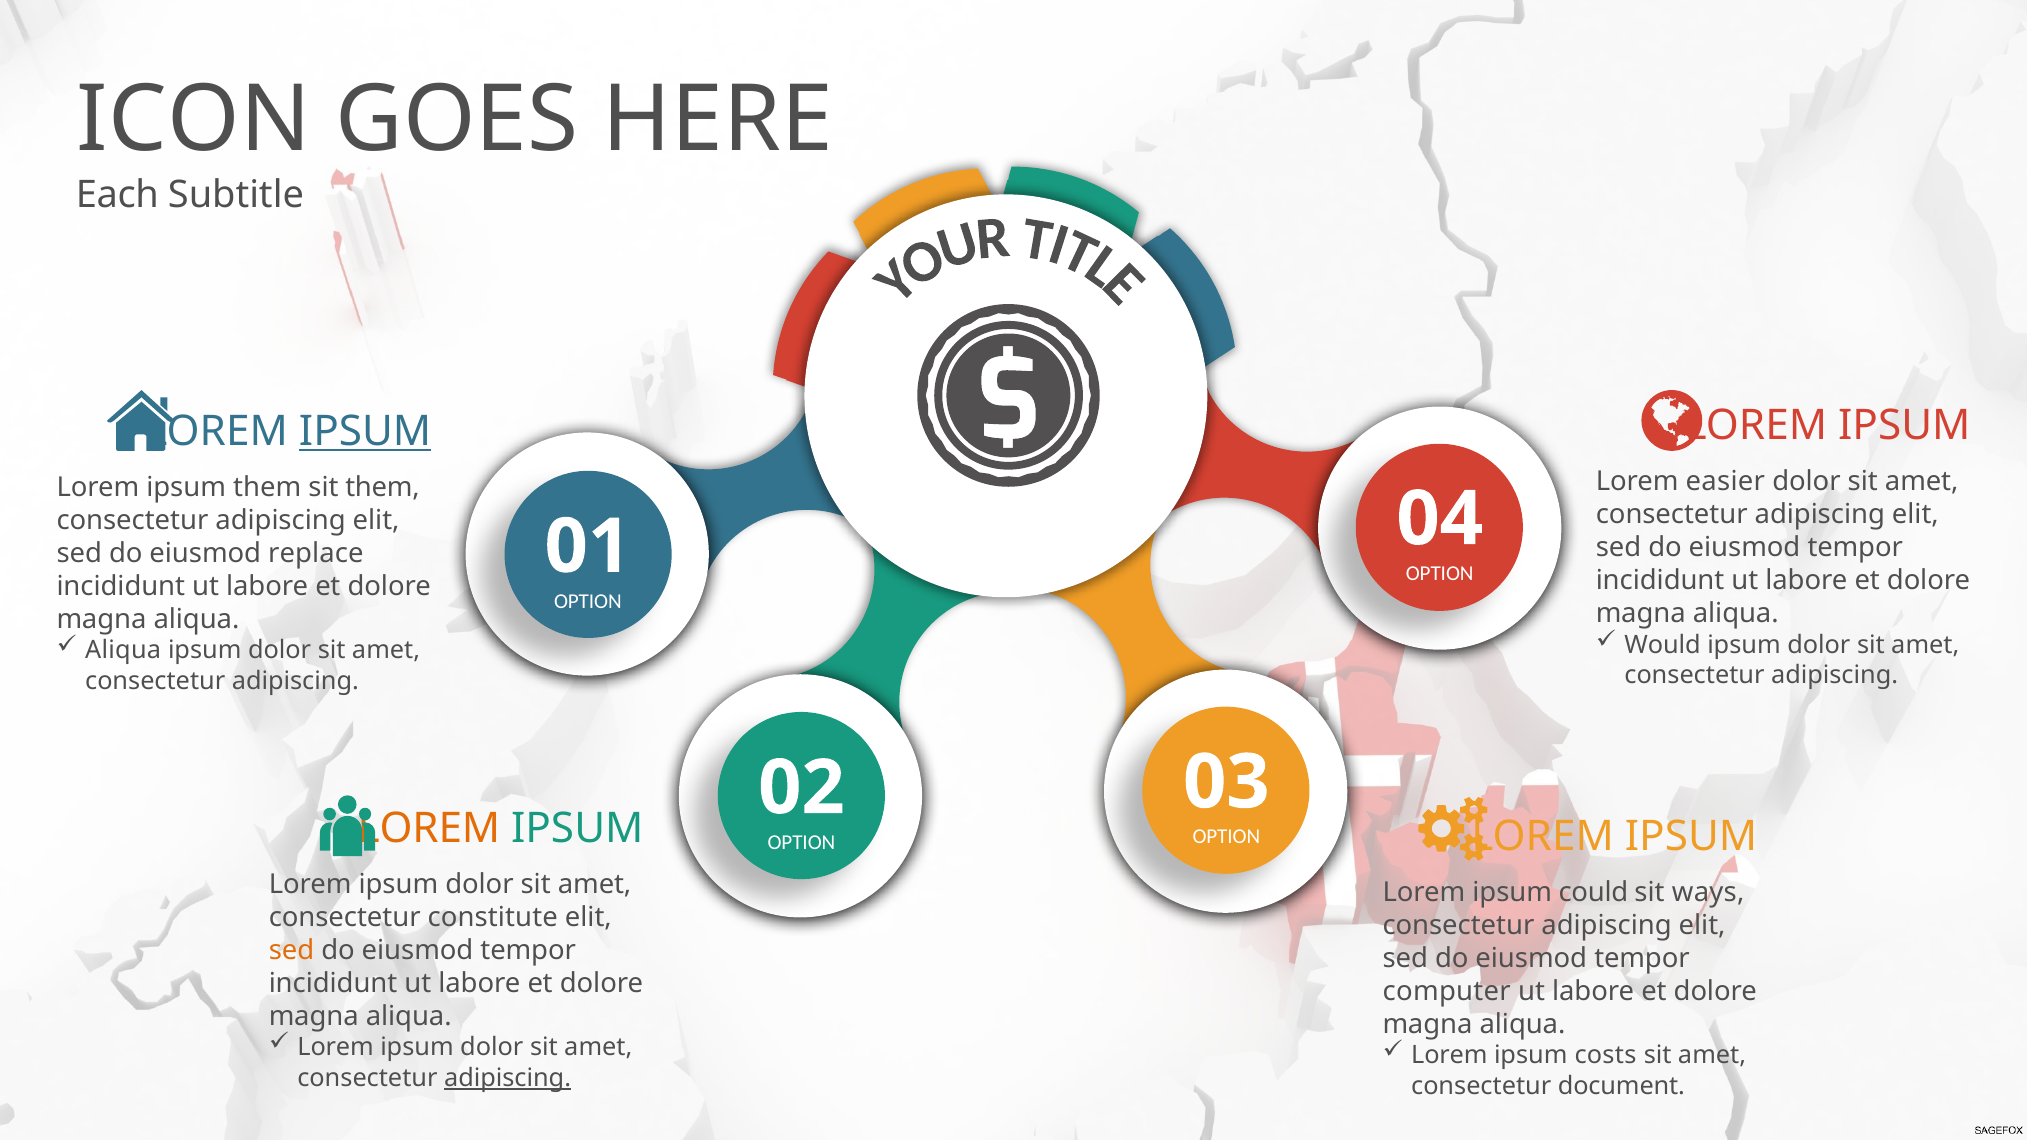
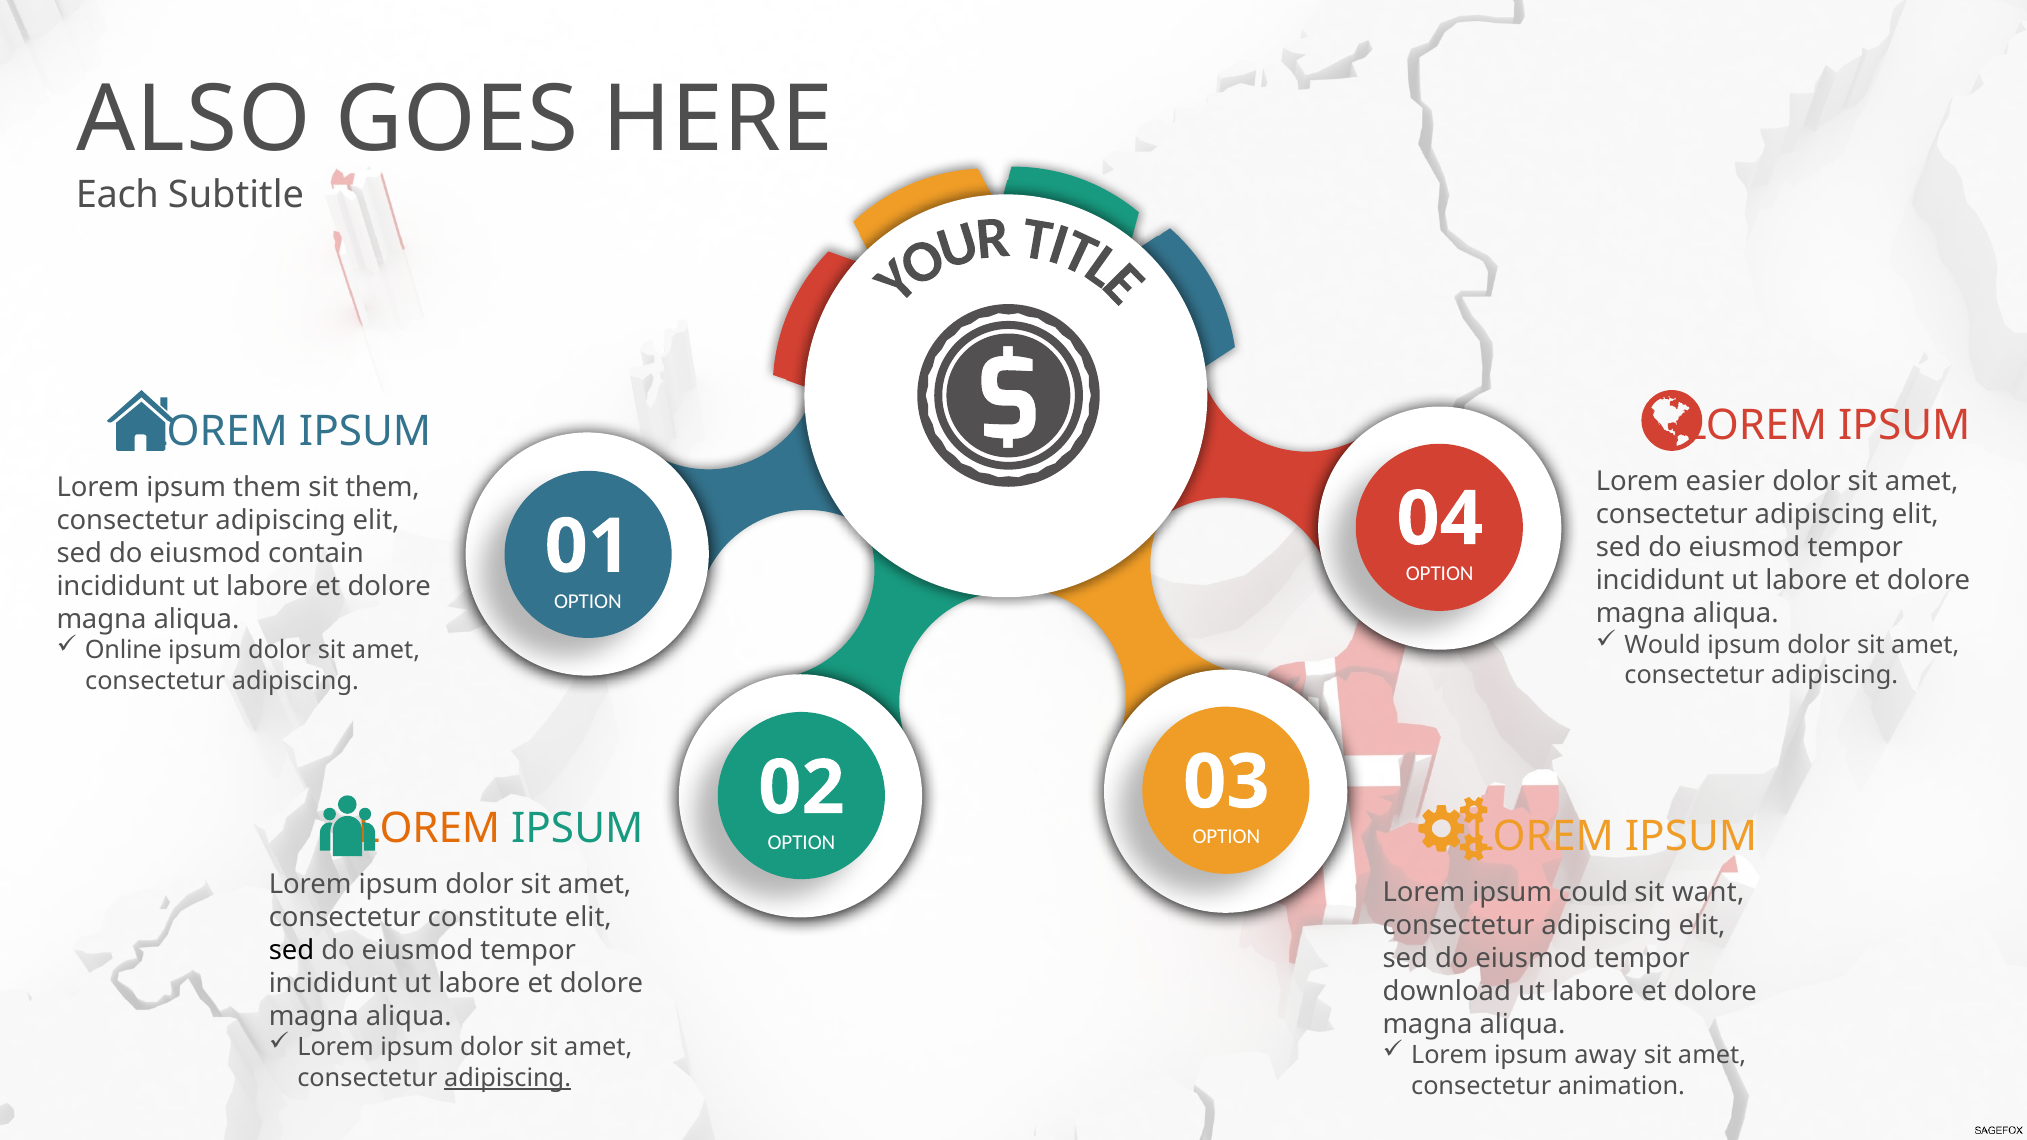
ICON: ICON -> ALSO (194, 120)
IPSUM underline: present -> none (365, 432)
replace: replace -> contain (316, 553)
Aliqua: Aliqua -> Online (123, 651)
ways: ways -> want (1708, 892)
sed colour: orange -> black (292, 950)
computer: computer -> download (1447, 991)
costs: costs -> away (1605, 1056)
document: document -> animation (1621, 1086)
